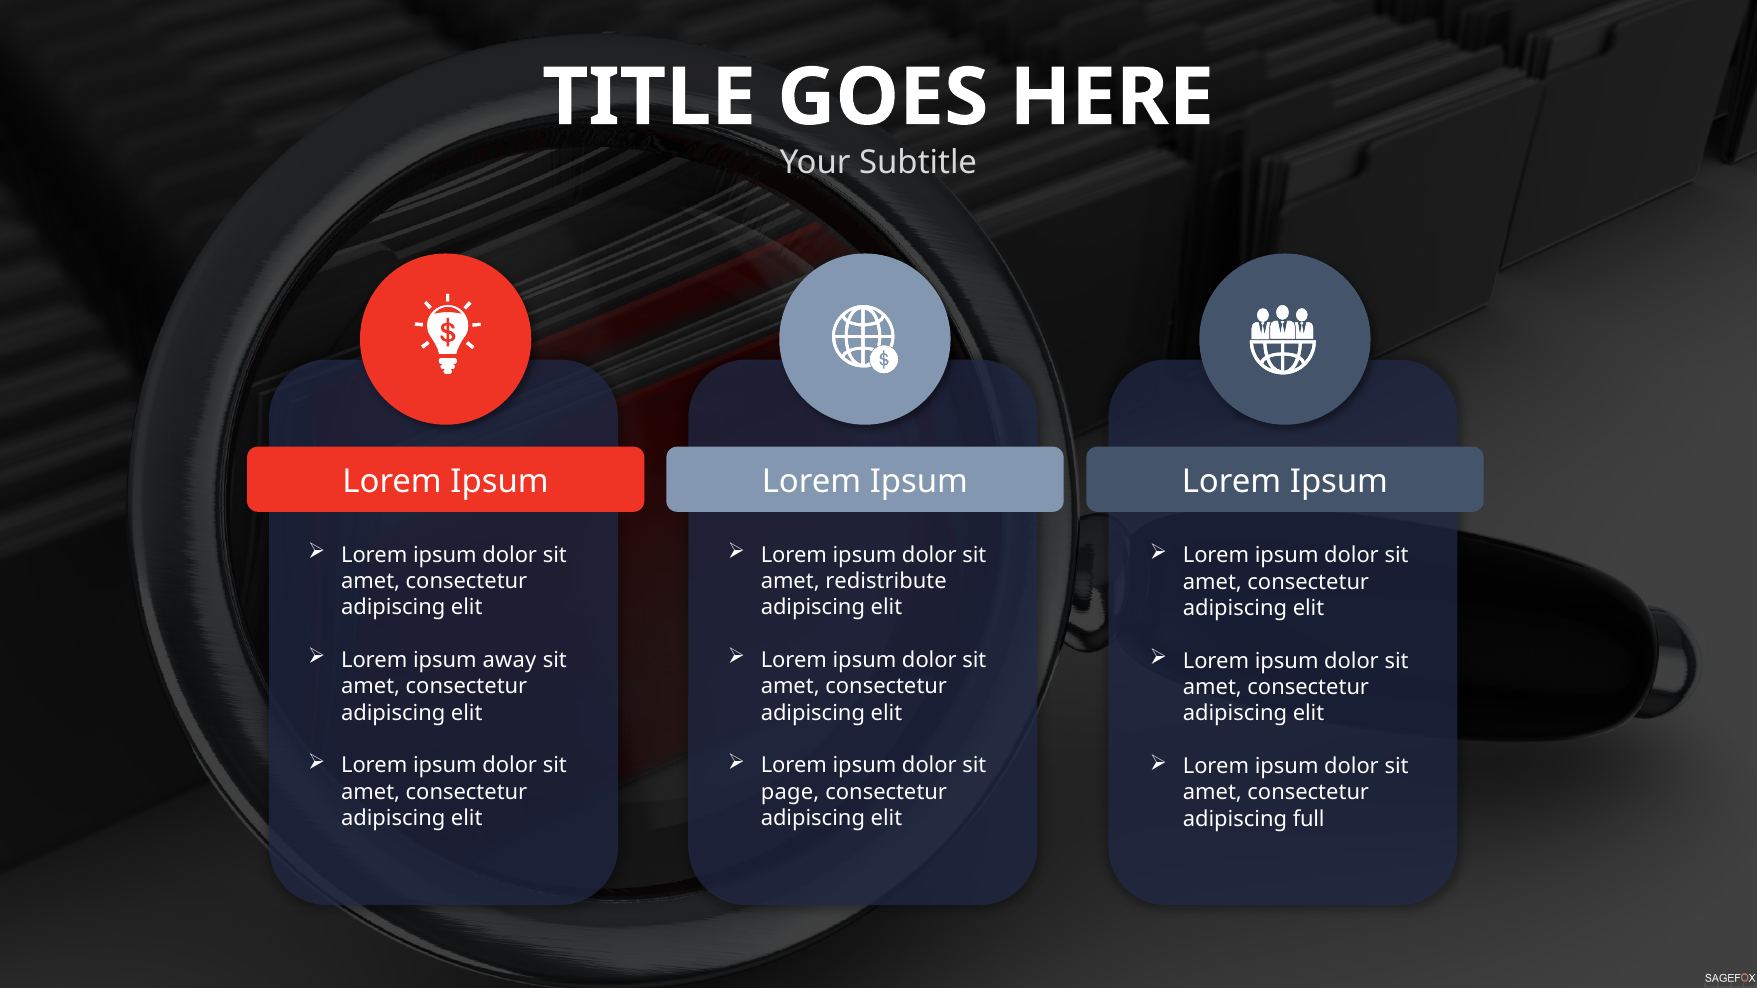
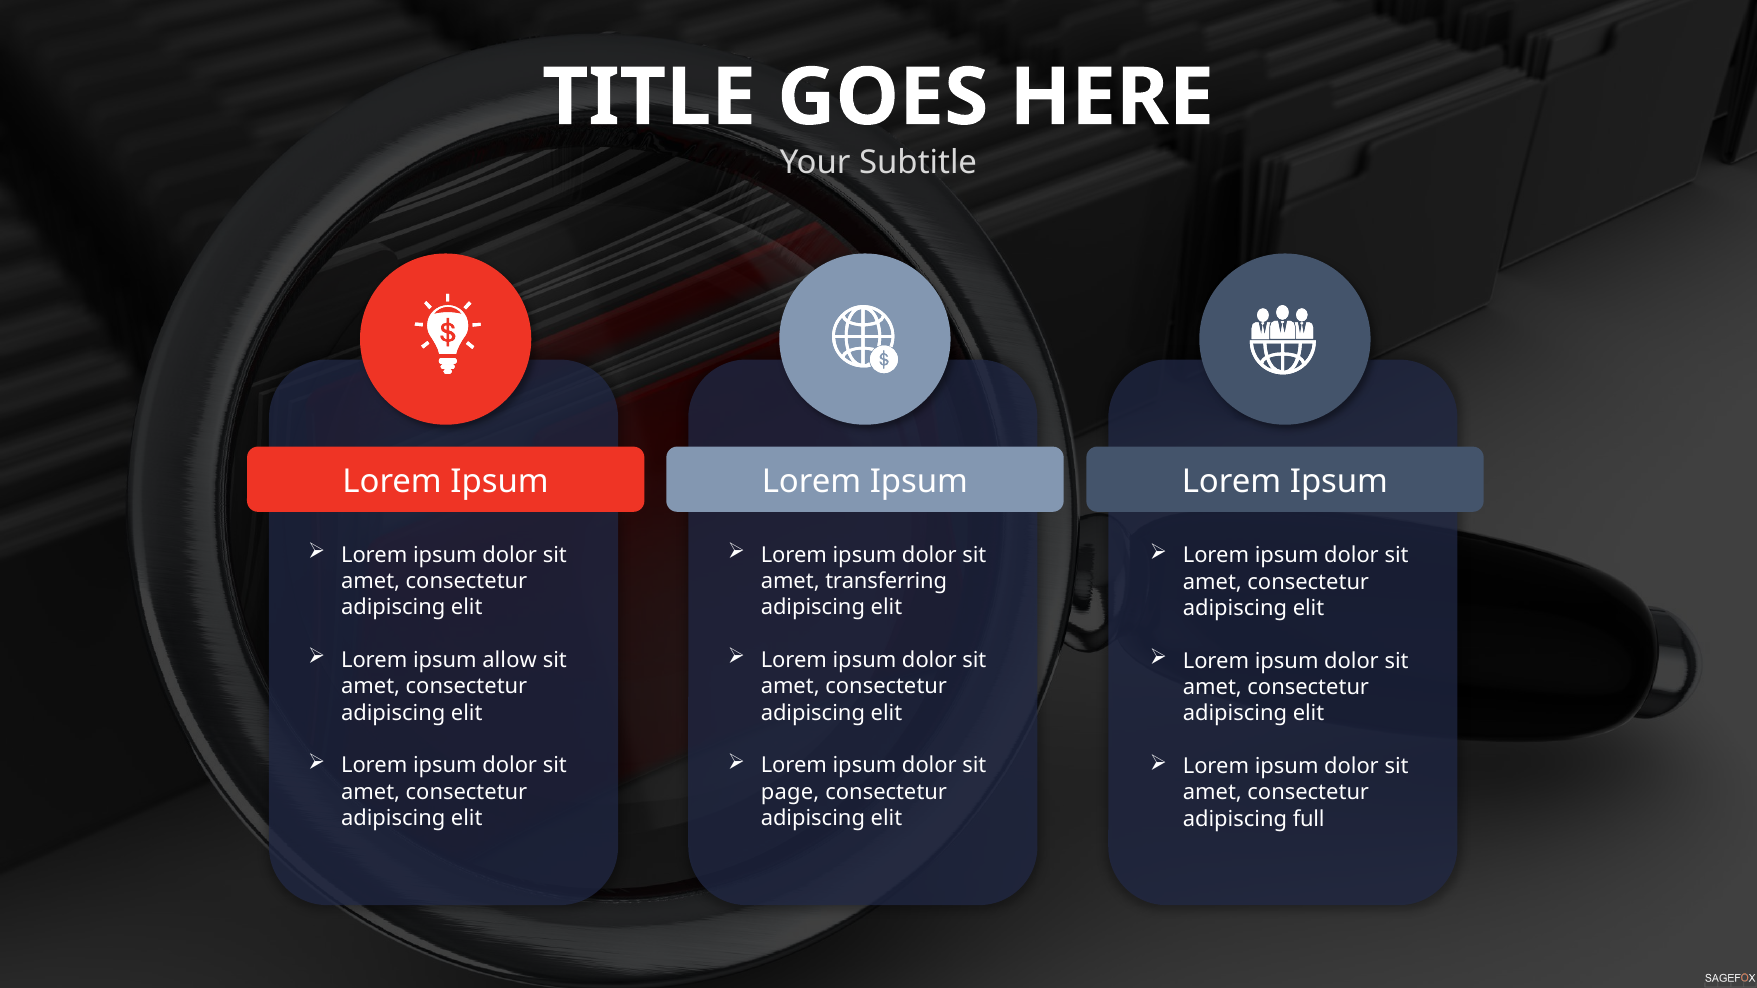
redistribute: redistribute -> transferring (886, 581)
away: away -> allow (510, 660)
